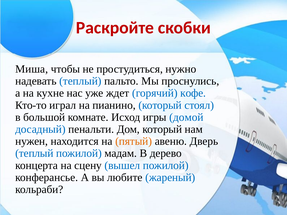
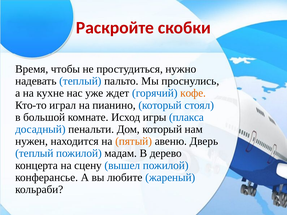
Миша: Миша -> Время (32, 69)
кофе colour: blue -> orange (193, 93)
домой: домой -> плакса (187, 117)
